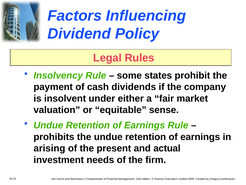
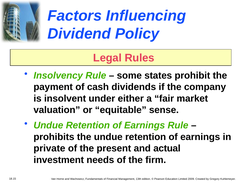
arising: arising -> private (49, 148)
